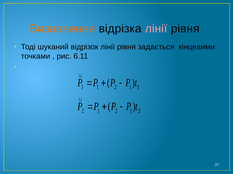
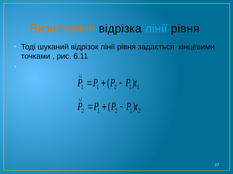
лінії colour: pink -> light blue (156, 29)
